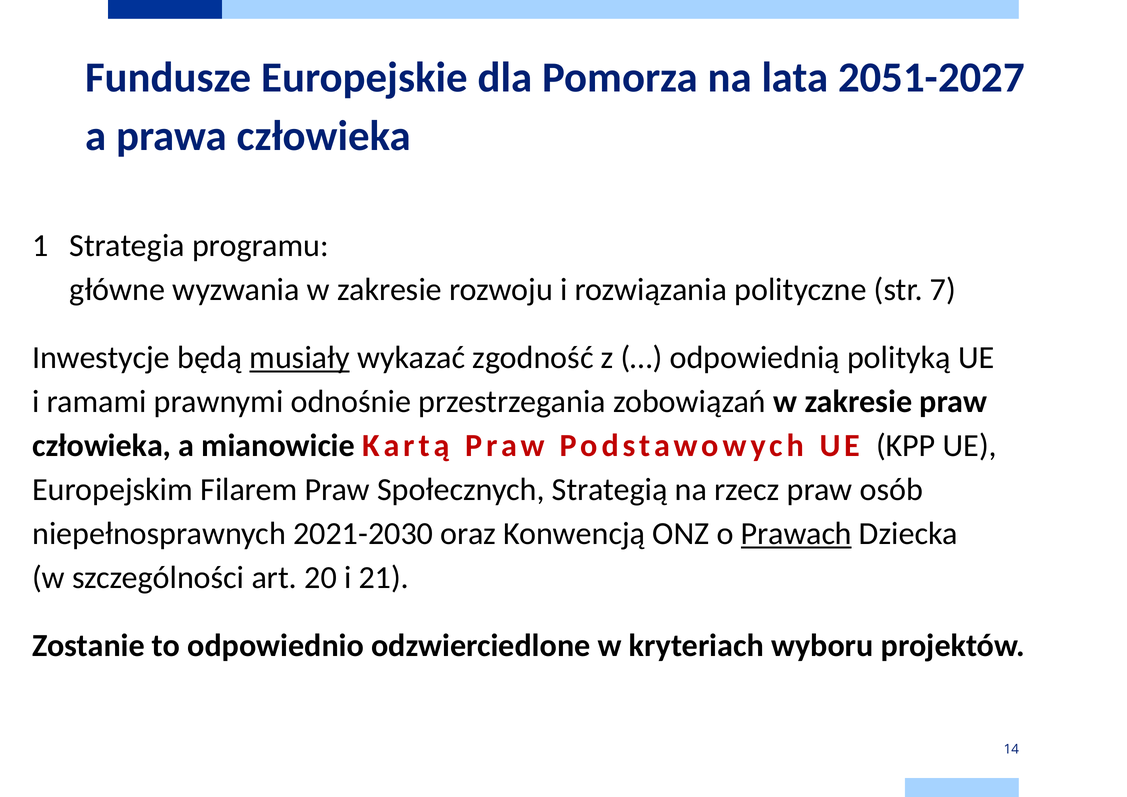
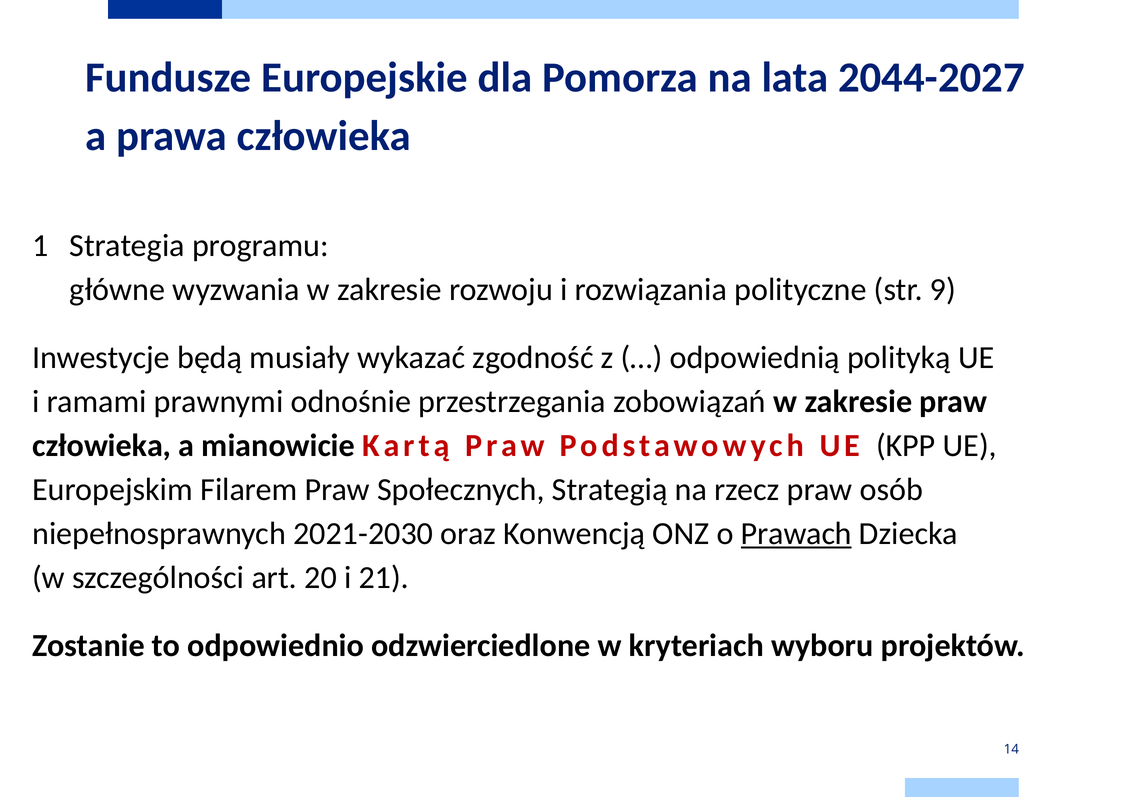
2051-2027: 2051-2027 -> 2044-2027 (931, 78)
7: 7 -> 9 (943, 290)
musiały underline: present -> none (300, 358)
